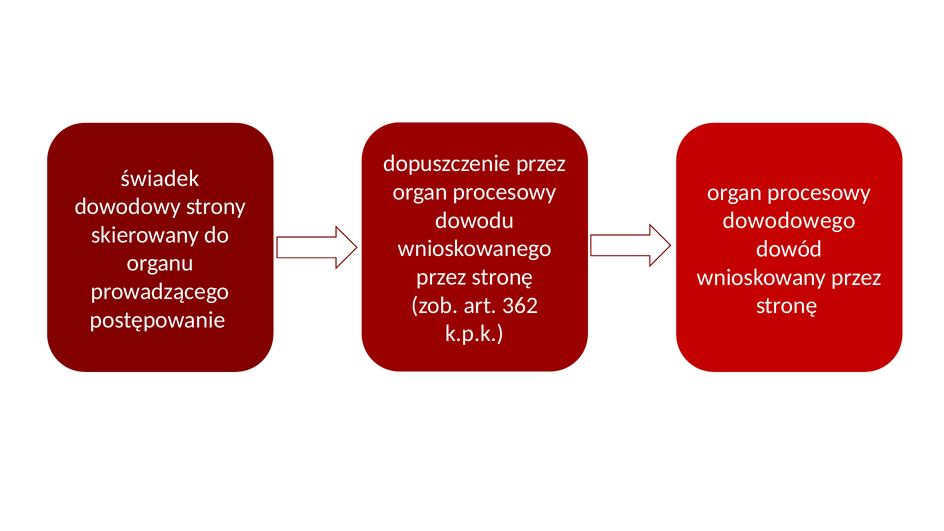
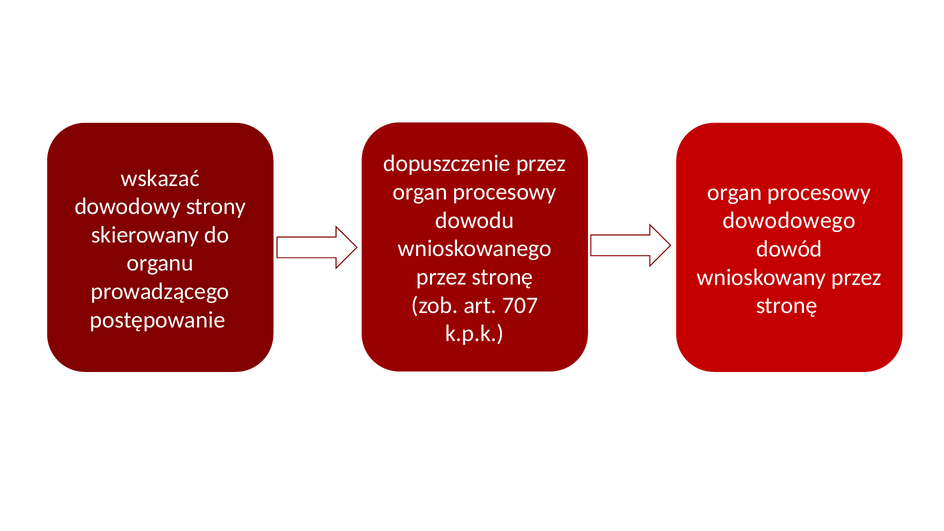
świadek: świadek -> wskazać (160, 178)
362: 362 -> 707 (520, 305)
